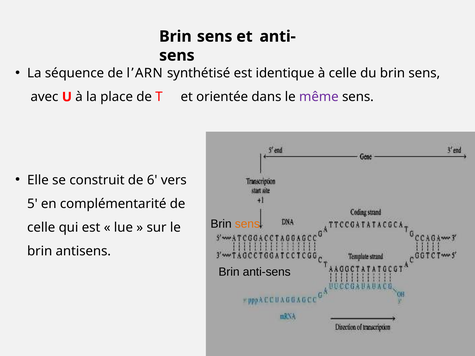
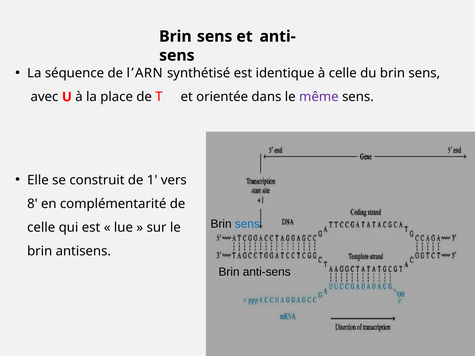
6: 6 -> 1 (152, 180)
5: 5 -> 8 (32, 204)
sens colour: orange -> blue (247, 224)
